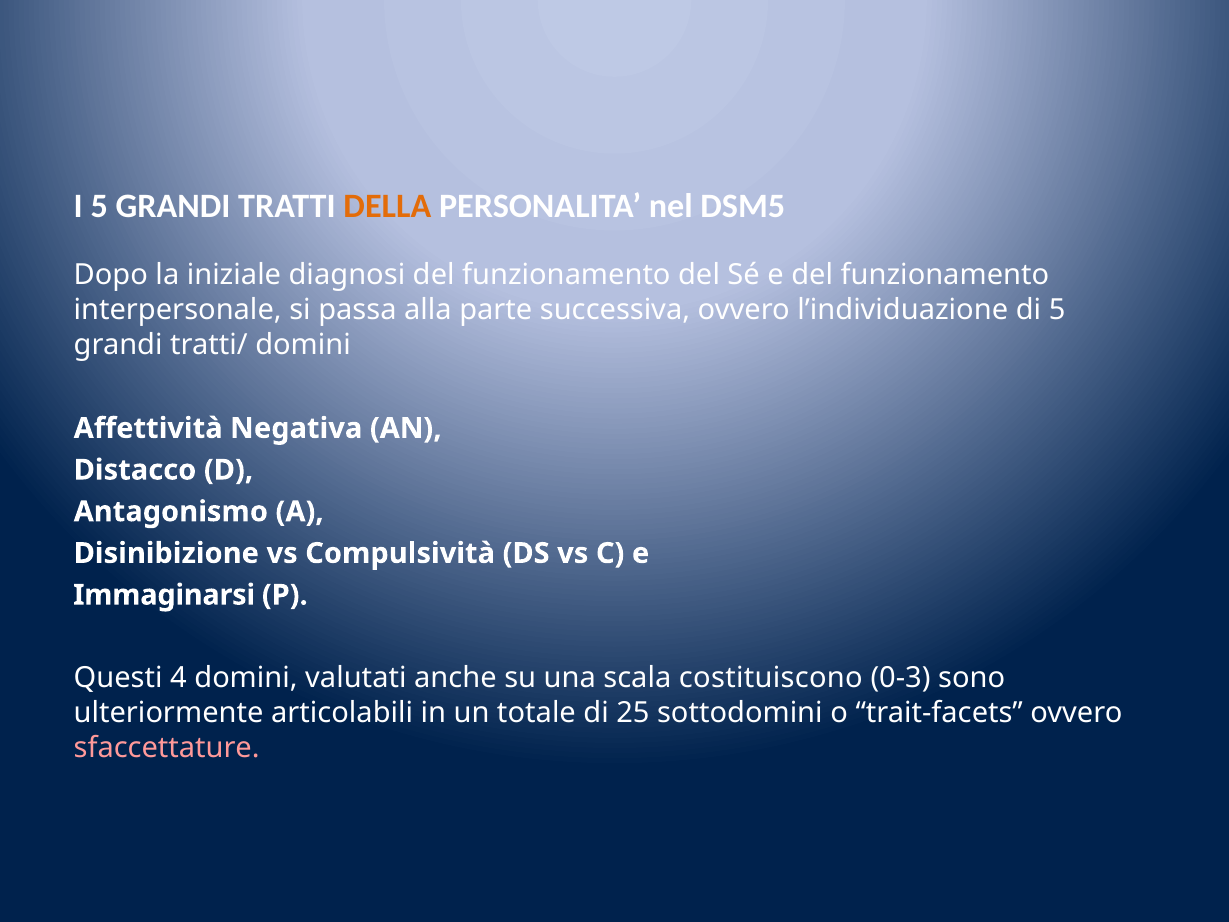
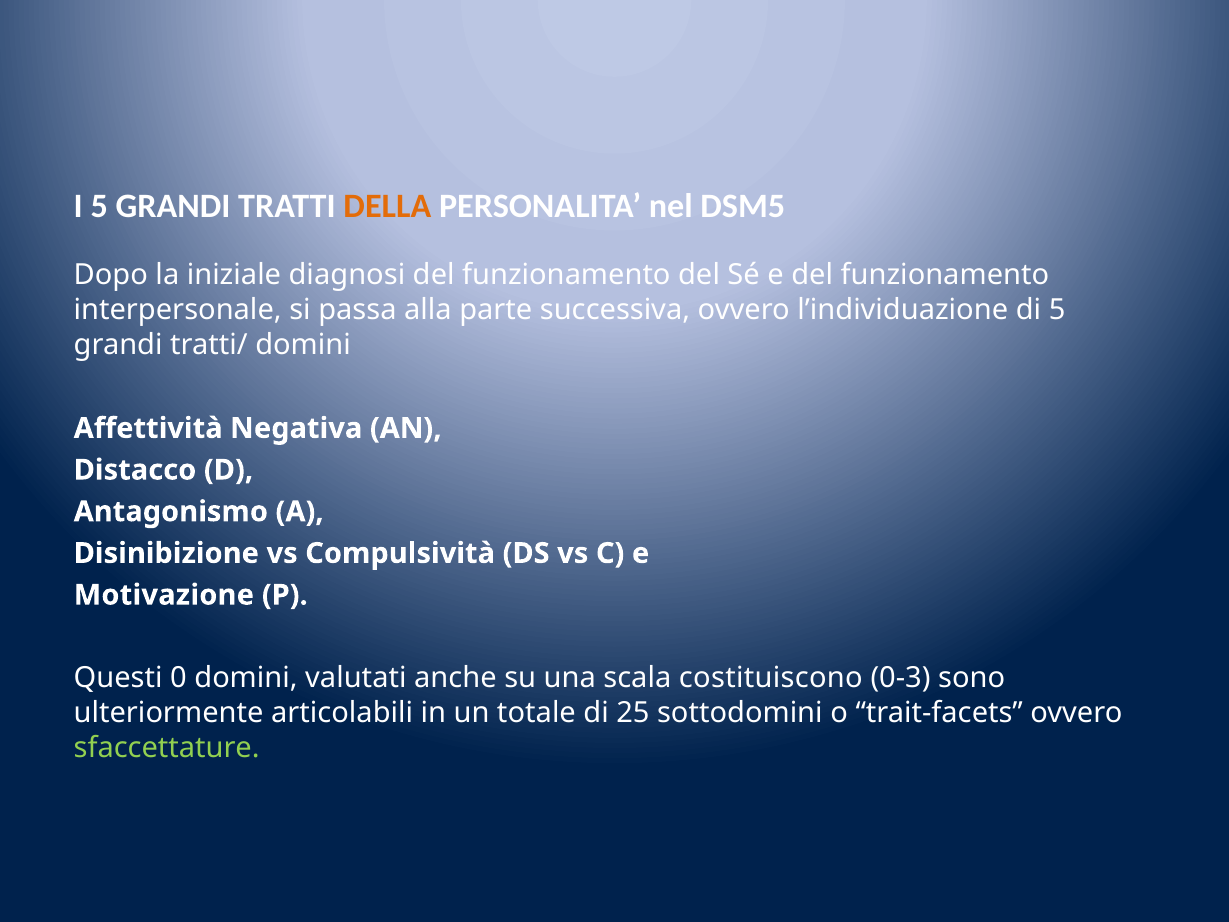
Immaginarsi: Immaginarsi -> Motivazione (164, 595)
4: 4 -> 0 (178, 678)
sfaccettature colour: pink -> light green (167, 748)
